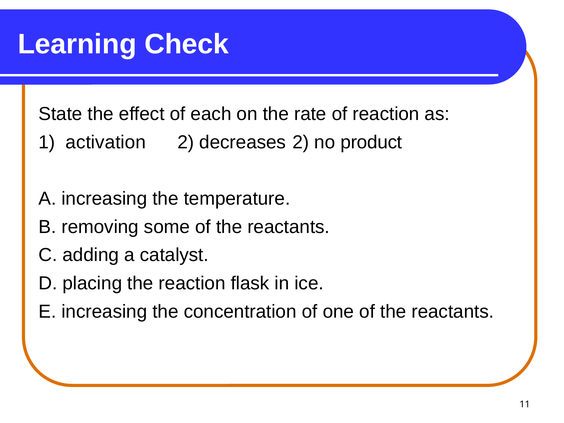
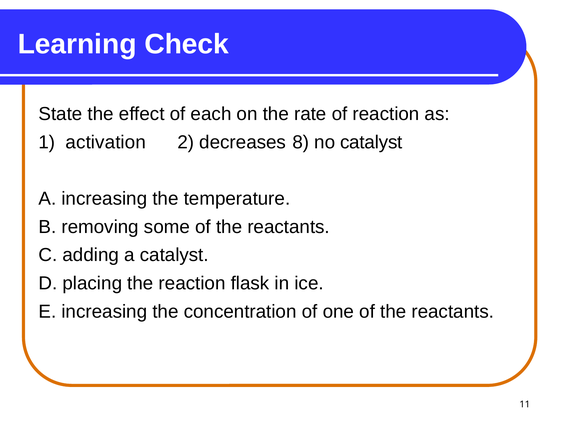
decreases 2: 2 -> 8 (301, 142)
no product: product -> catalyst (371, 142)
